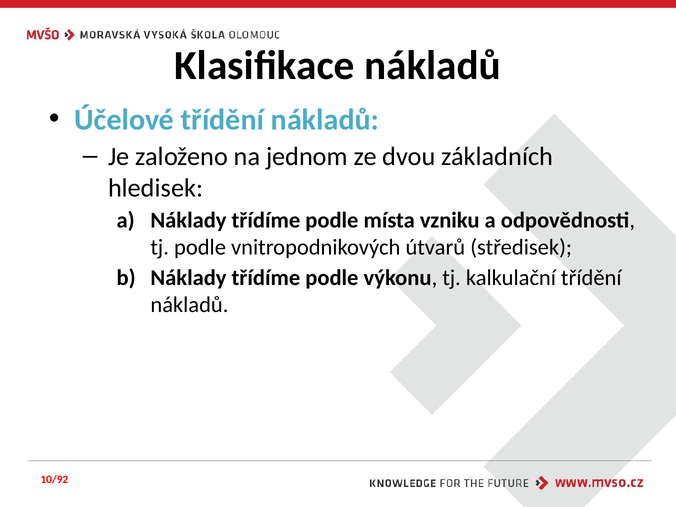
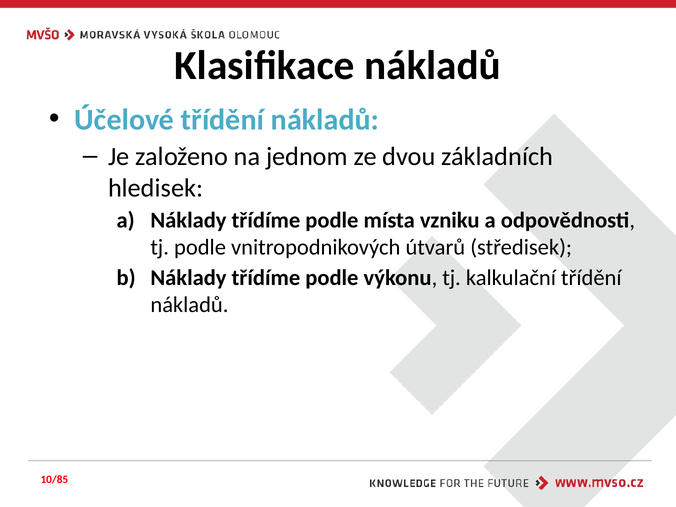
10/92: 10/92 -> 10/85 (54, 480)
